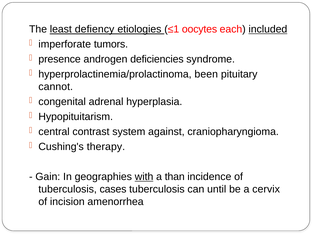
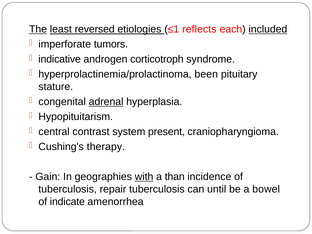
The underline: none -> present (38, 29)
defiency: defiency -> reversed (95, 29)
oocytes: oocytes -> reflects (199, 29)
presence: presence -> indicative (60, 59)
deficiencies: deficiencies -> corticotroph (157, 59)
cannot: cannot -> stature (56, 87)
adrenal underline: none -> present (106, 102)
against: against -> present (166, 132)
cases: cases -> repair (113, 189)
cervix: cervix -> bowel (266, 189)
incision: incision -> indicate (67, 202)
